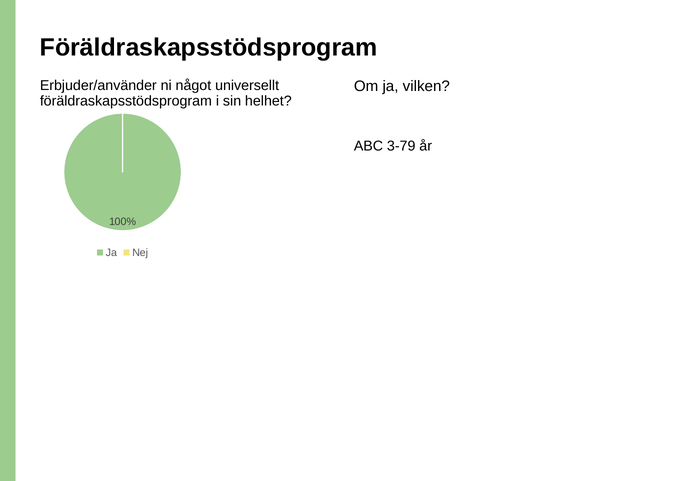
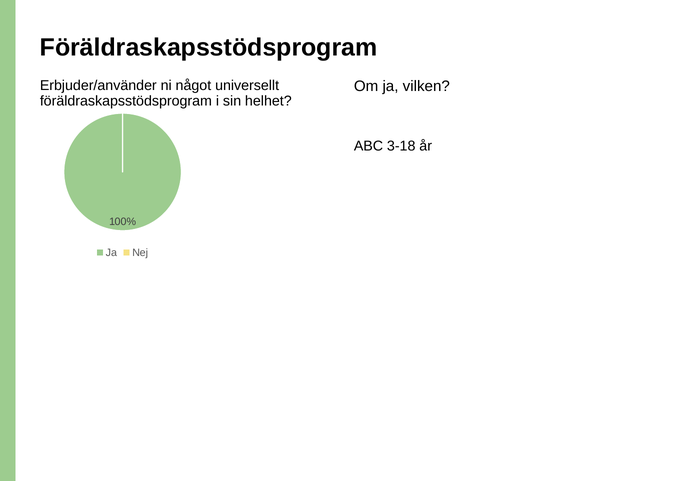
3-79: 3-79 -> 3-18 (401, 146)
